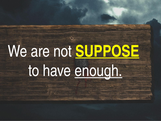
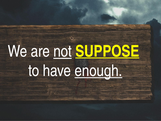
not underline: none -> present (63, 51)
